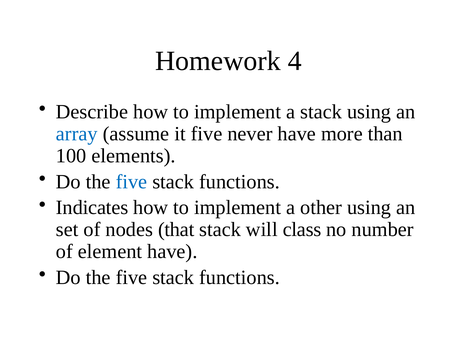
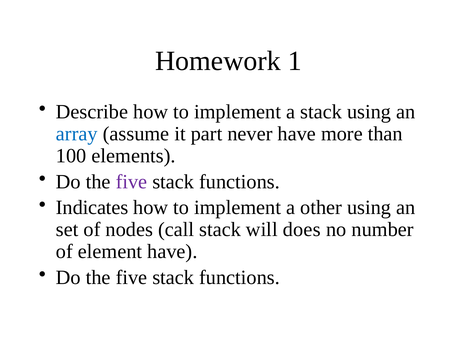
4: 4 -> 1 (295, 61)
it five: five -> part (207, 134)
five colour: blue -> purple (132, 182)
that: that -> call (176, 230)
class: class -> does (302, 230)
